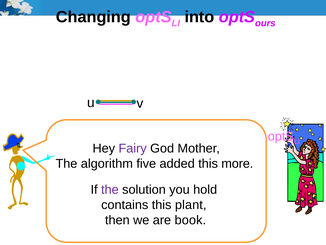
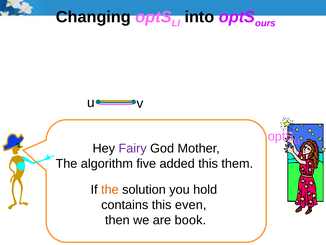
more: more -> them (237, 163)
the colour: purple -> orange (110, 189)
plant: plant -> even (191, 205)
